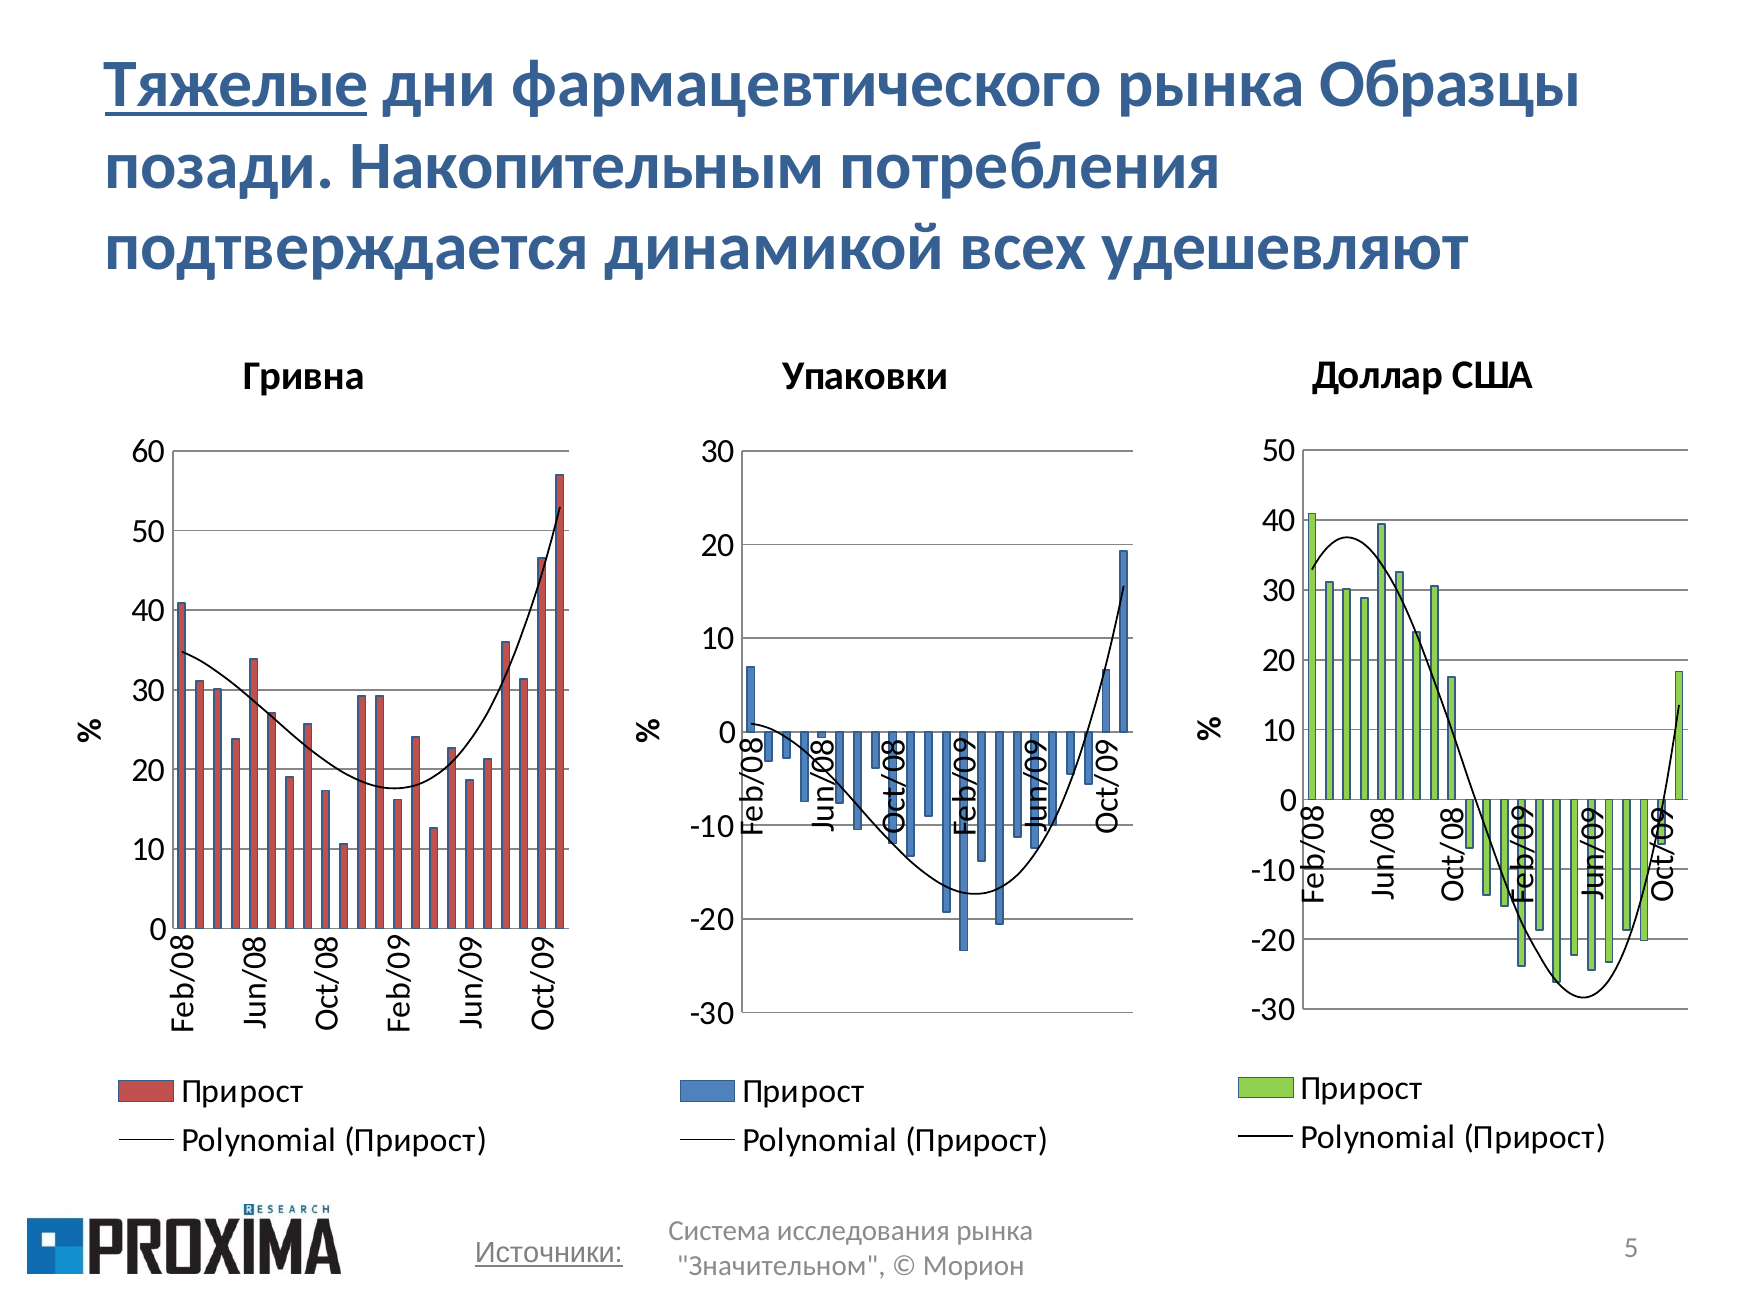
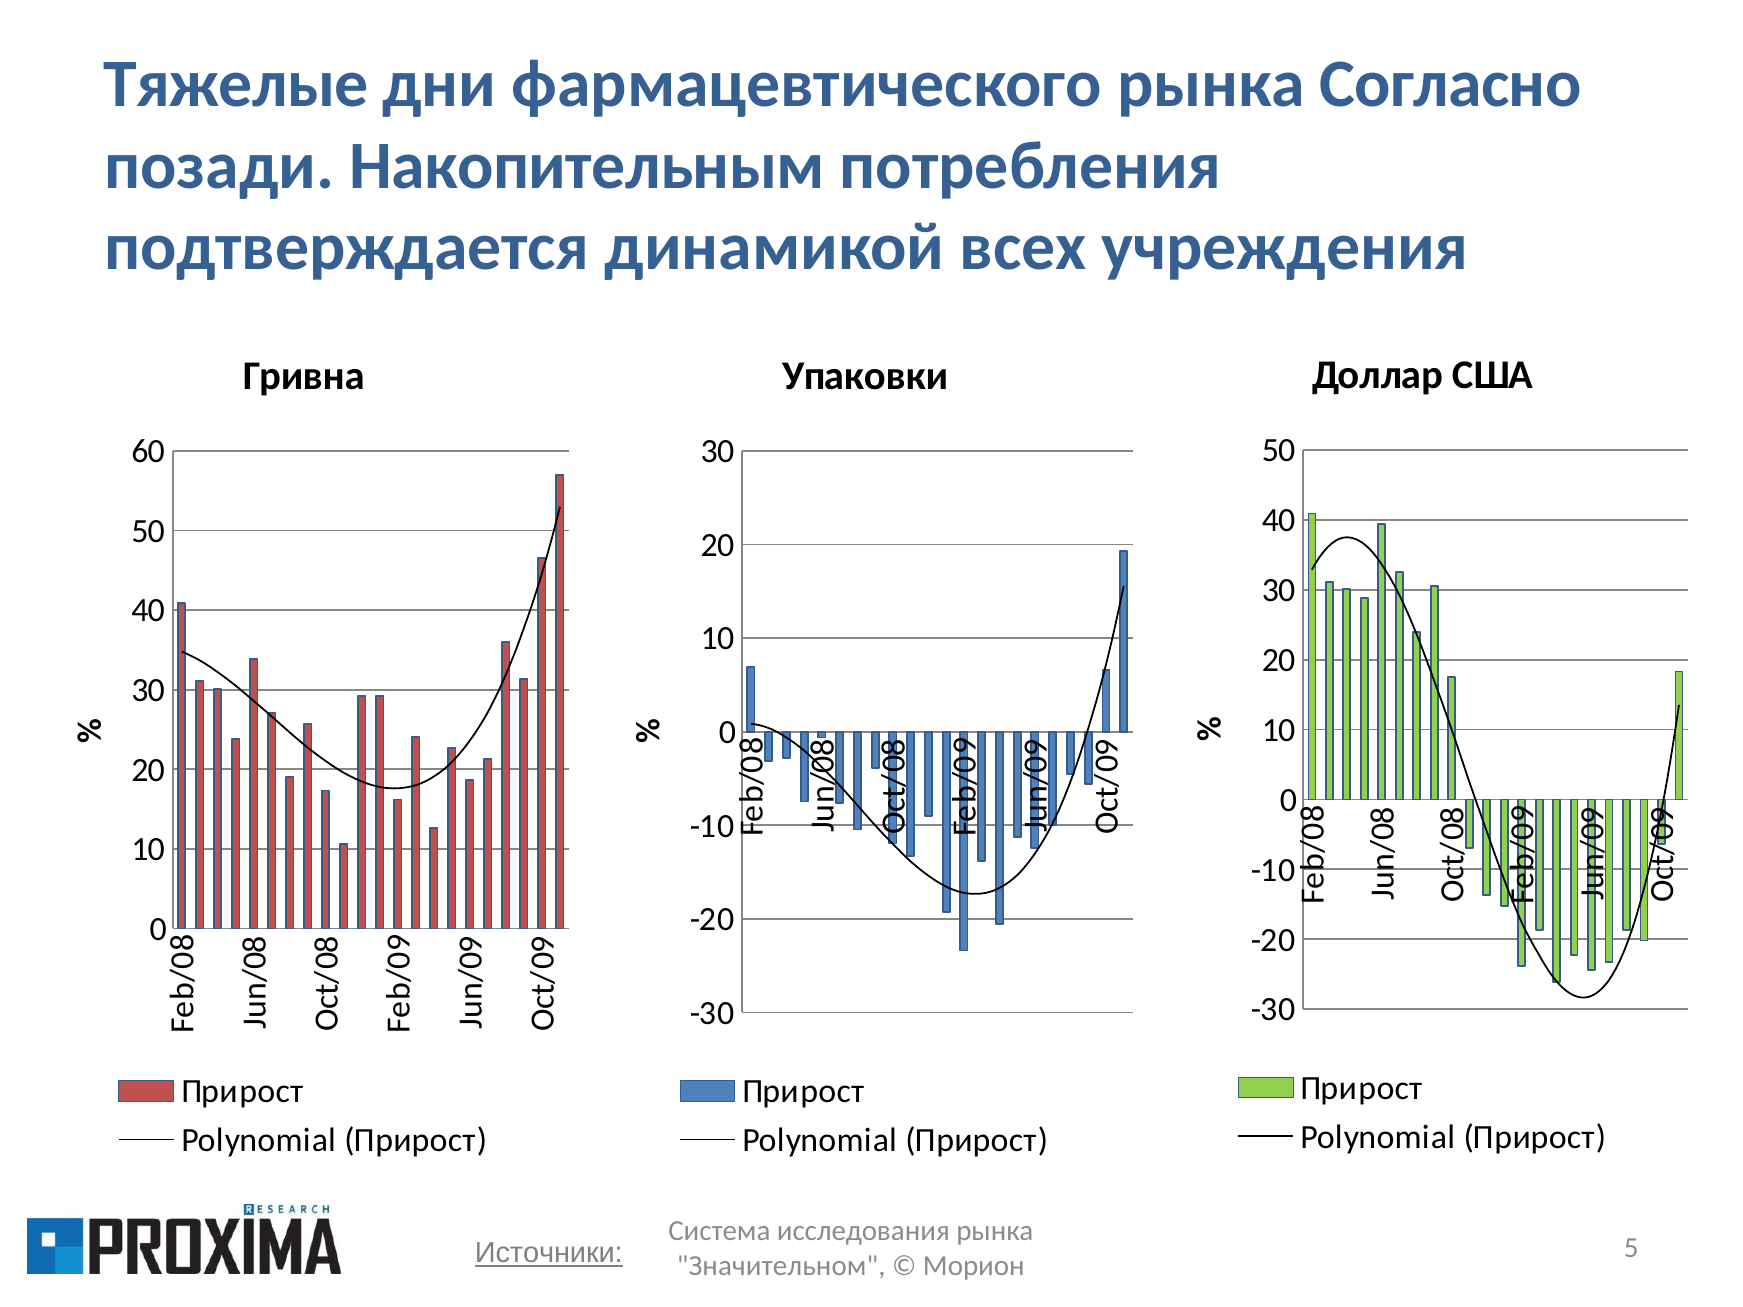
Тяжелые underline: present -> none (236, 85)
Образцы: Образцы -> Согласно (1450, 85)
удешевляют: удешевляют -> учреждения (1285, 247)
